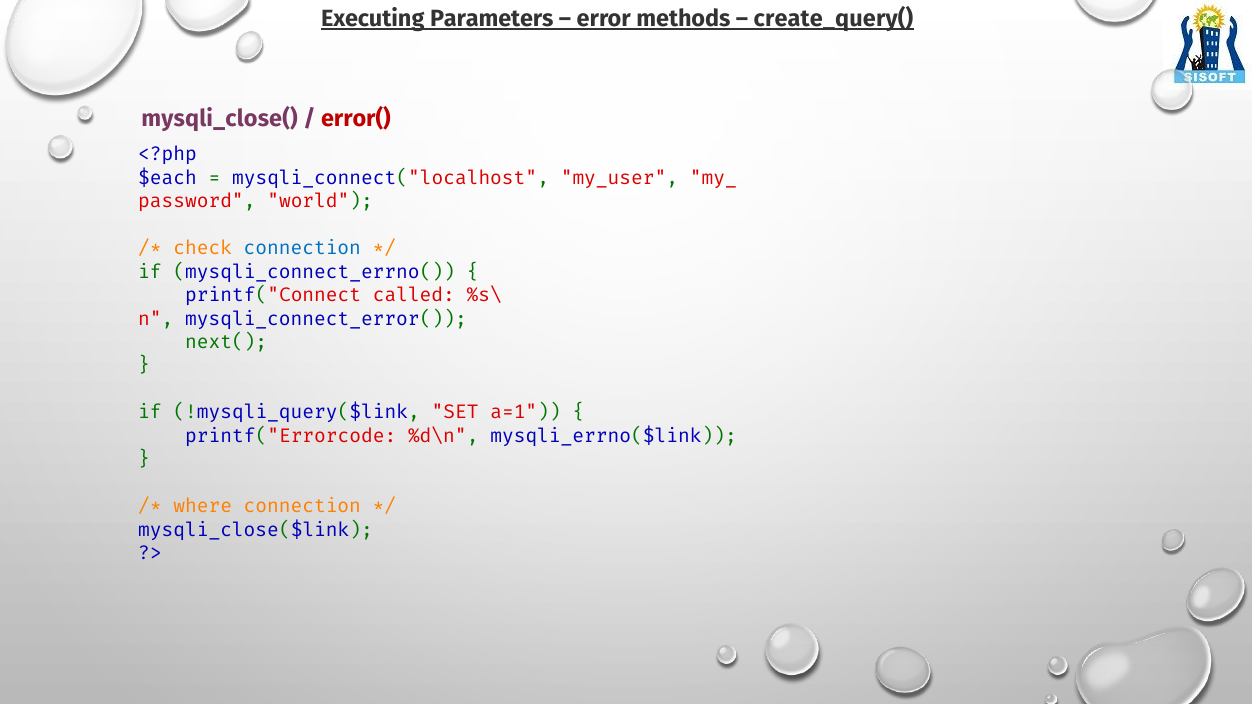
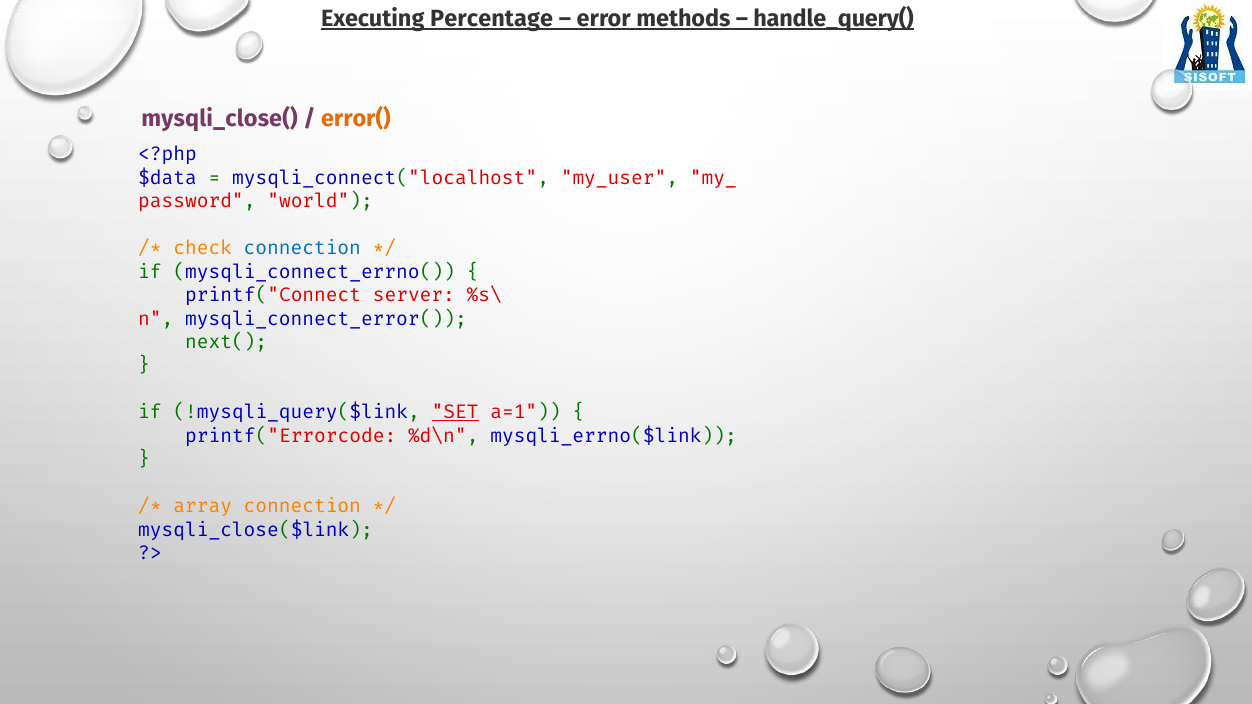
Parameters: Parameters -> Percentage (492, 19)
create_query(: create_query( -> handle_query( (834, 19)
error( colour: red -> orange (356, 119)
$each: $each -> $data (168, 178)
called: called -> server (414, 295)
SET underline: none -> present (455, 413)
where: where -> array (203, 507)
